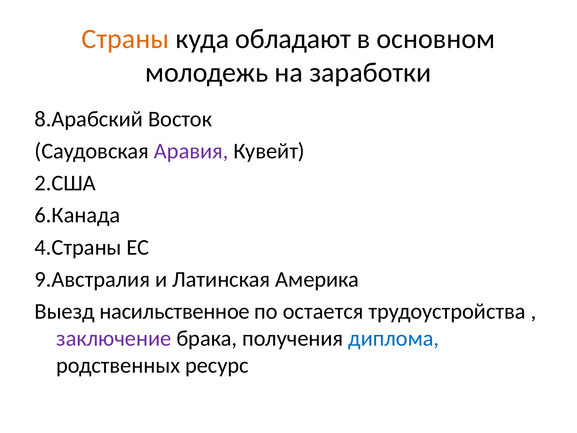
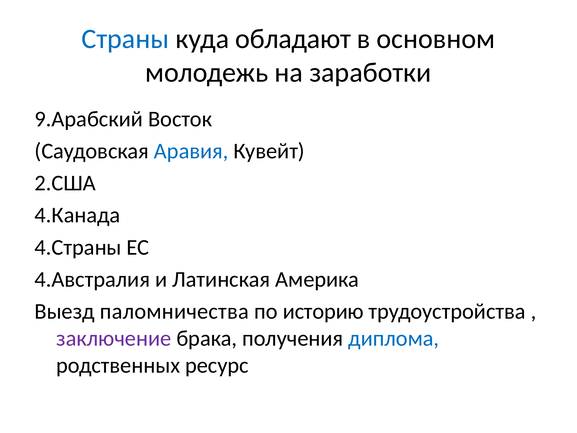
Страны colour: orange -> blue (125, 39)
8.Арабский: 8.Арабский -> 9.Арабский (89, 119)
Аравия colour: purple -> blue (191, 151)
6.Канада: 6.Канада -> 4.Канада (78, 215)
9.Австралия: 9.Австралия -> 4.Австралия (92, 279)
насильственное: насильственное -> паломничества (174, 311)
остается: остается -> историю (323, 311)
